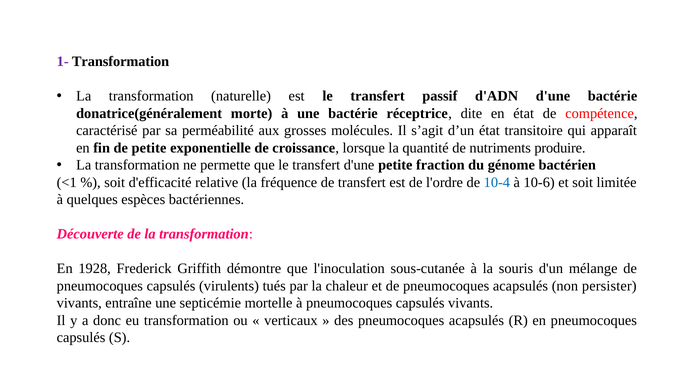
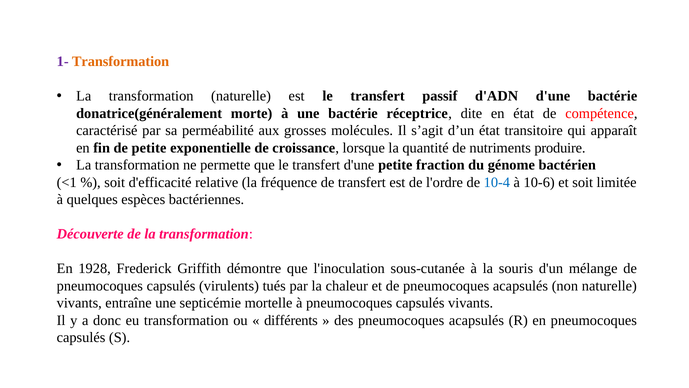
Transformation colour: black -> orange (121, 62)
non persister: persister -> naturelle (609, 286)
verticaux: verticaux -> différents (291, 320)
